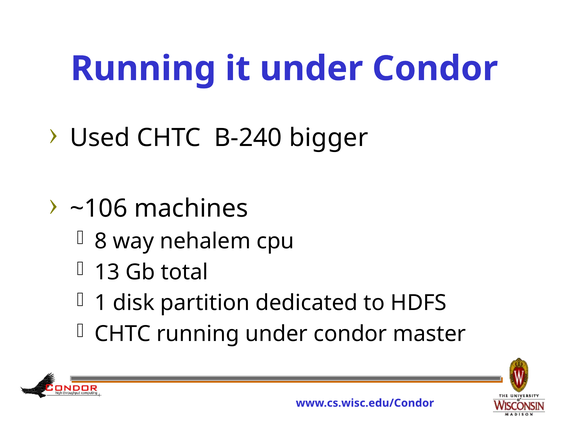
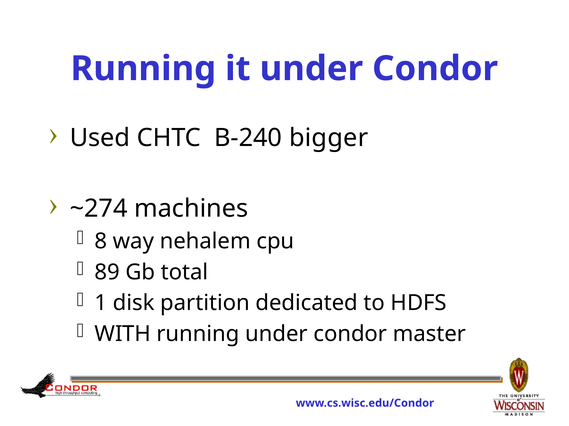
~106: ~106 -> ~274 (99, 209)
13: 13 -> 89 (107, 273)
CHTC: CHTC -> WITH (123, 335)
